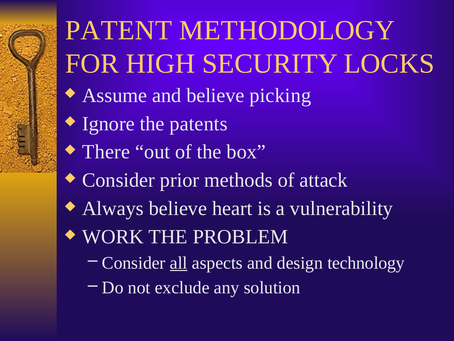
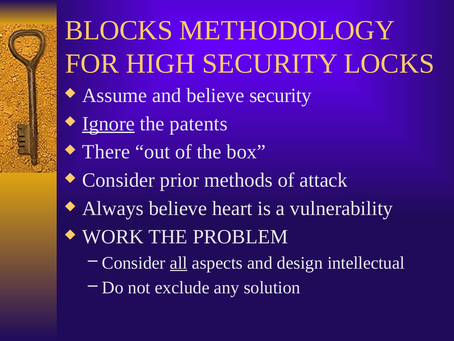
PATENT: PATENT -> BLOCKS (119, 30)
believe picking: picking -> security (281, 95)
Ignore underline: none -> present (108, 123)
technology: technology -> intellectual (366, 263)
